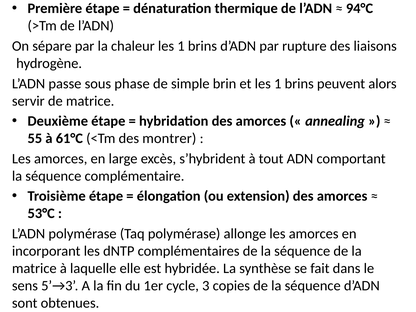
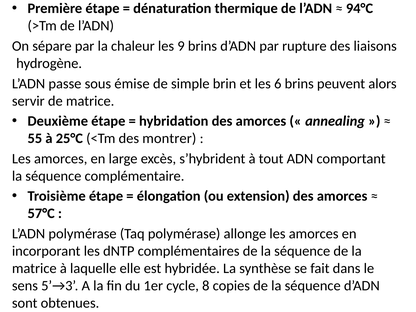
chaleur les 1: 1 -> 9 (181, 46)
phase: phase -> émise (132, 84)
et les 1: 1 -> 6 (278, 84)
61°C: 61°C -> 25°C (69, 138)
53°C: 53°C -> 57°C (41, 214)
3: 3 -> 8 (206, 286)
